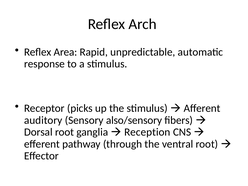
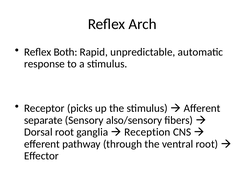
Area: Area -> Both (66, 52)
auditory: auditory -> separate (43, 120)
